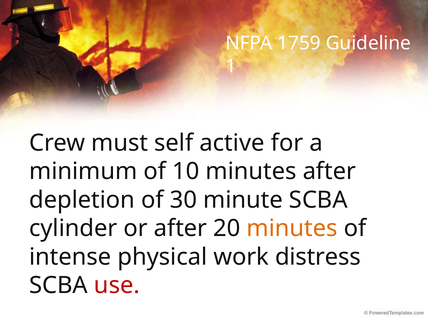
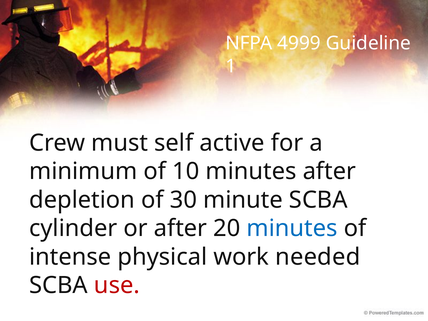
1759: 1759 -> 4999 (299, 43)
minutes colour: orange -> blue (292, 228)
distress: distress -> needed (318, 257)
